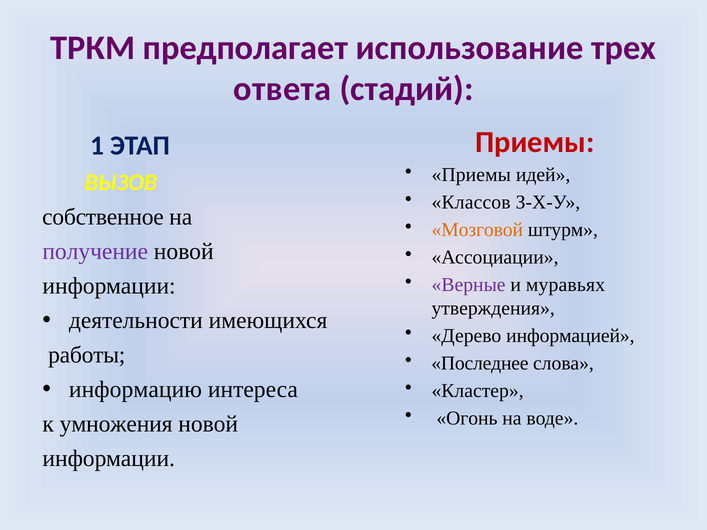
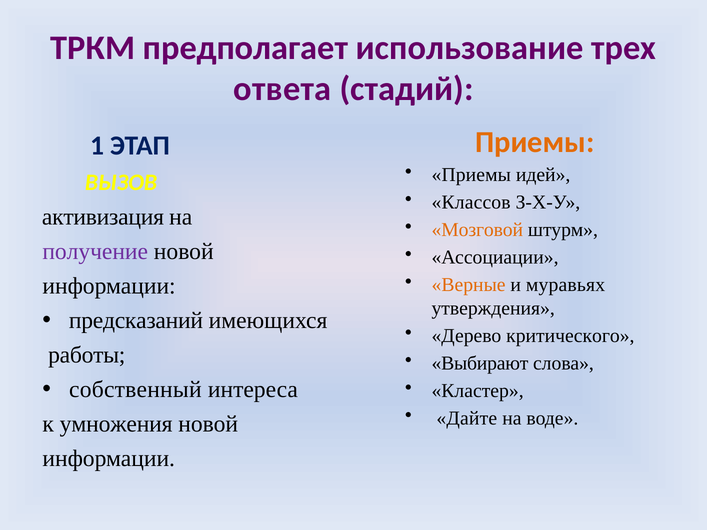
Приемы colour: red -> orange (535, 142)
собственное: собственное -> активизация (103, 217)
Верные colour: purple -> orange (469, 285)
деятельности: деятельности -> предсказаний (136, 321)
информацией: информацией -> критического (570, 336)
Последнее: Последнее -> Выбирают (480, 364)
информацию: информацию -> собственный (135, 390)
Огонь: Огонь -> Дайте (467, 419)
